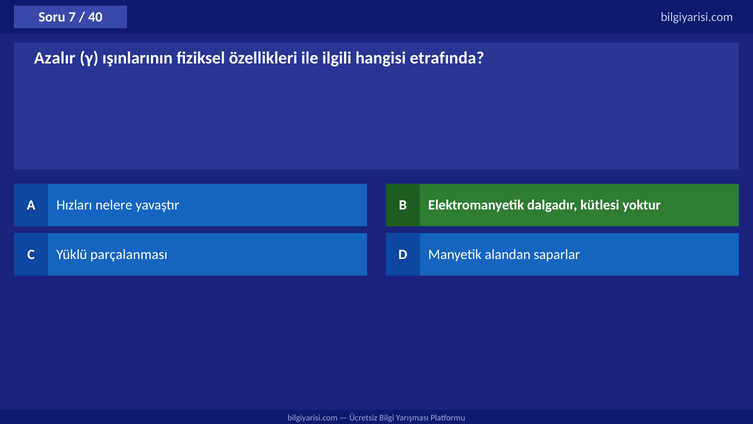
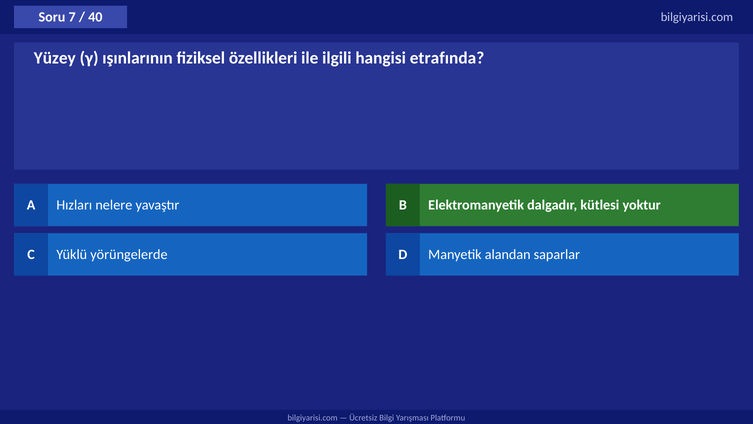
Azalır: Azalır -> Yüzey (55, 58)
parçalanması: parçalanması -> yörüngelerde (129, 254)
